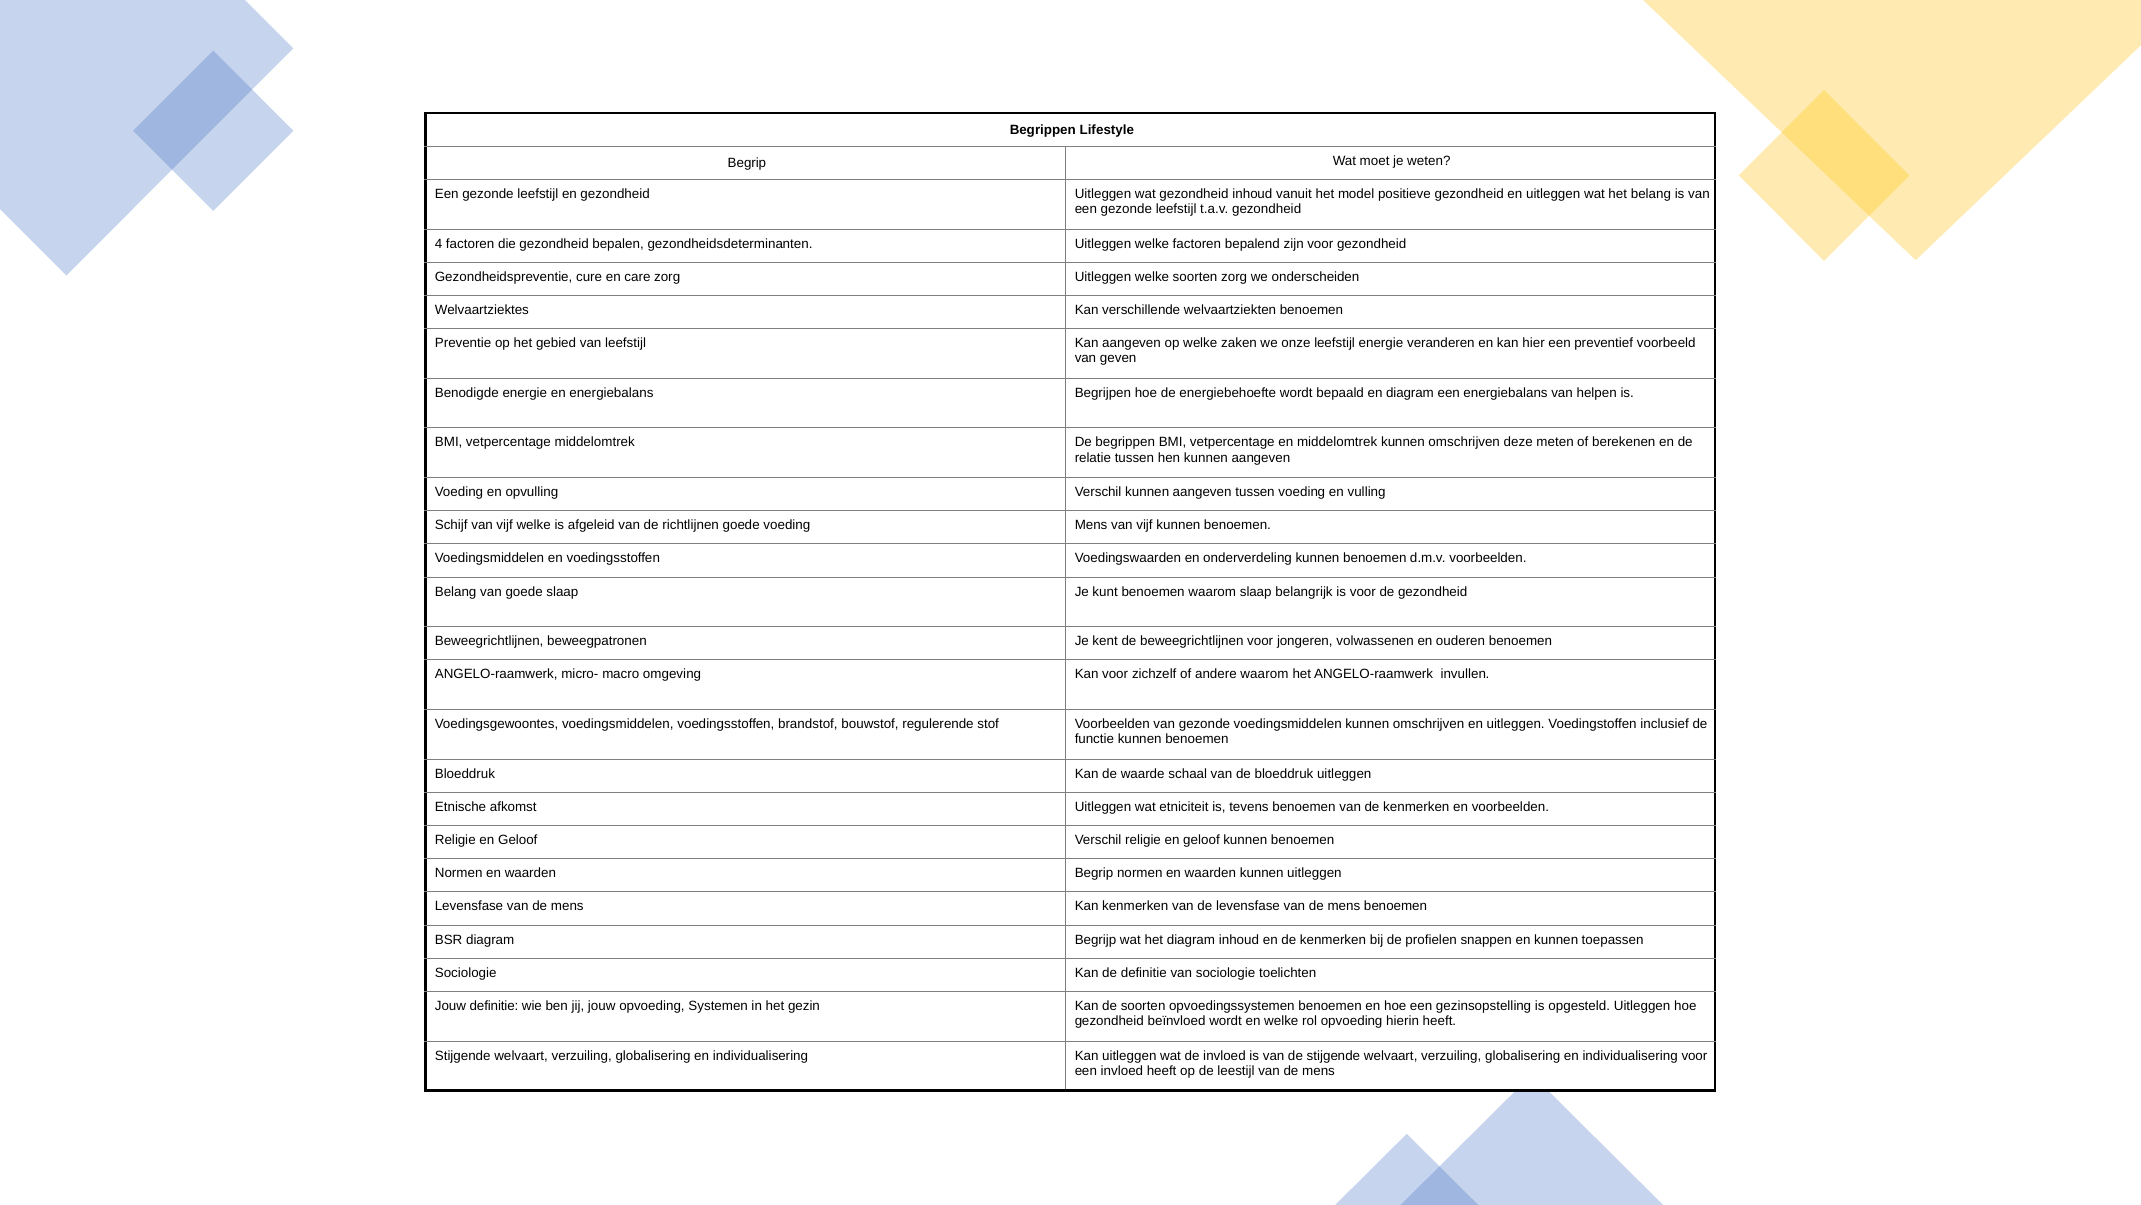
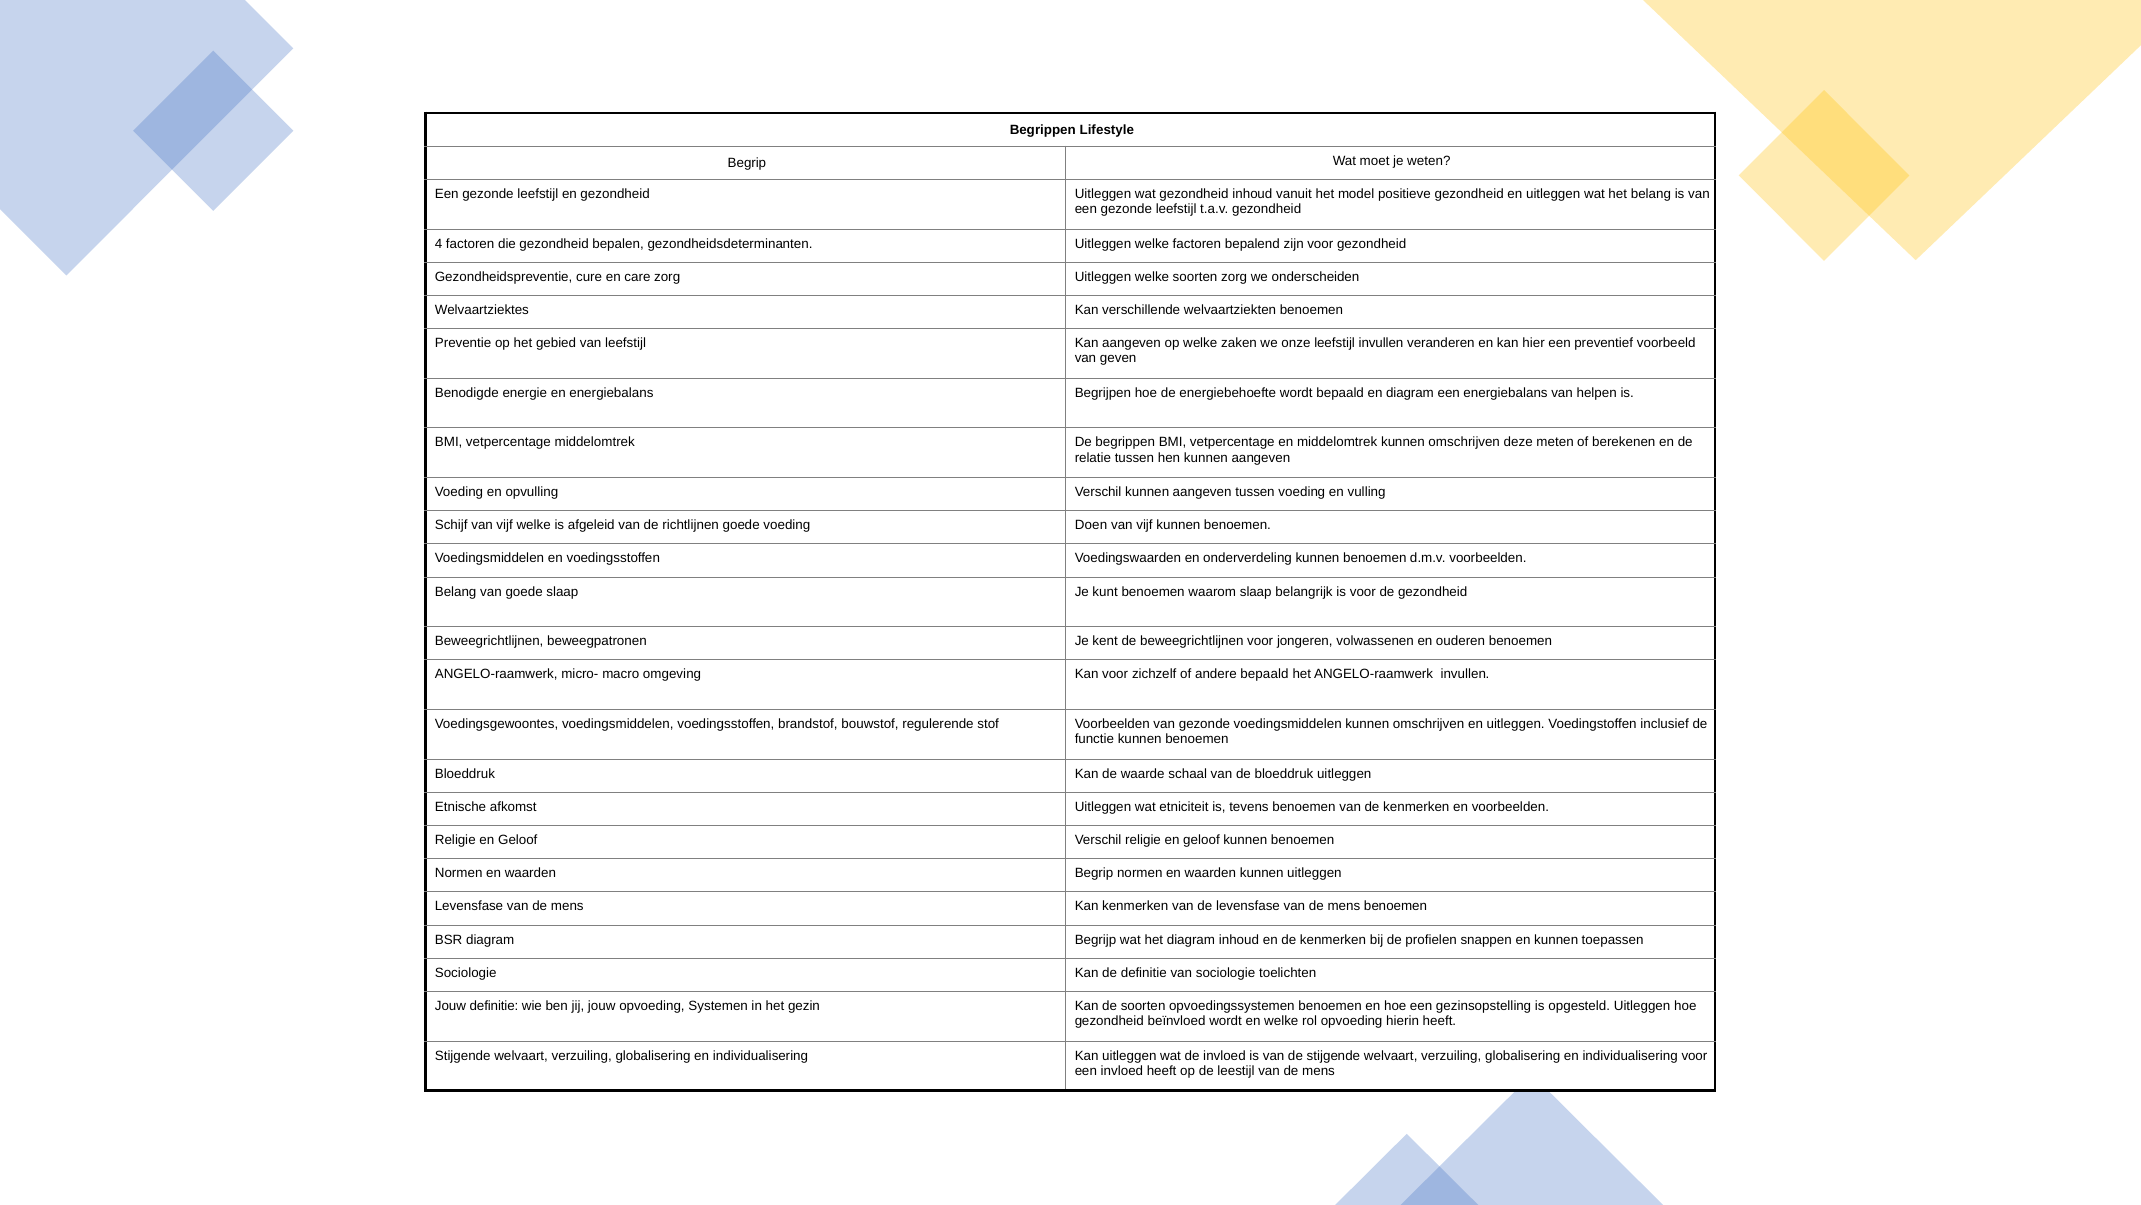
leefstijl energie: energie -> invullen (1381, 343)
voeding Mens: Mens -> Doen (1091, 525)
andere waarom: waarom -> bepaald (1264, 674)
